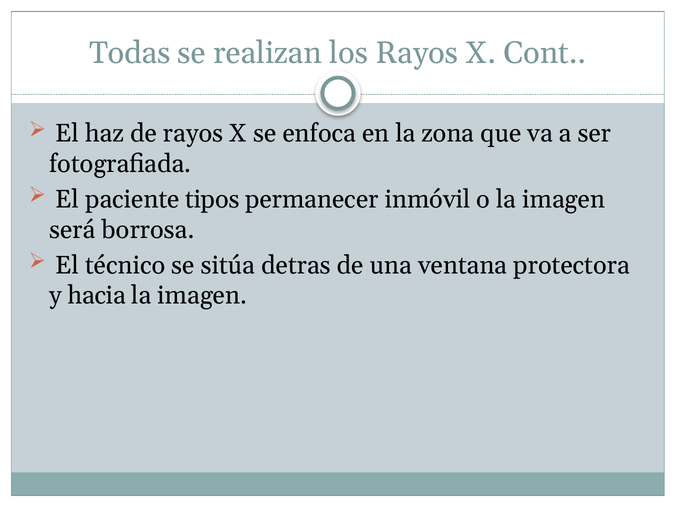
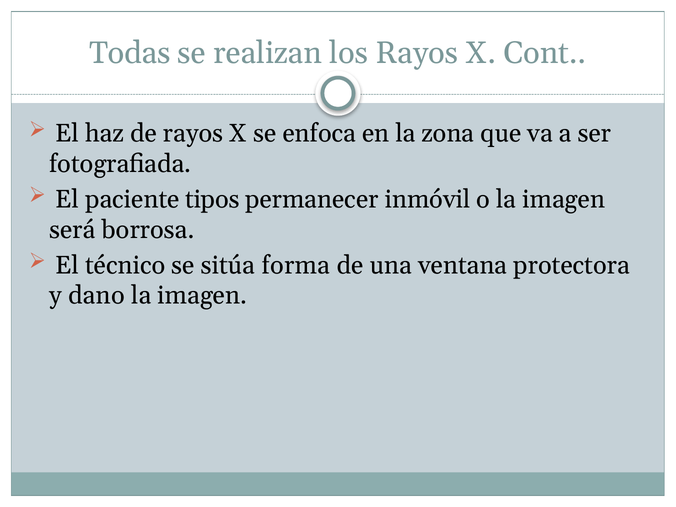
detras: detras -> forma (296, 265)
hacia: hacia -> dano (96, 296)
